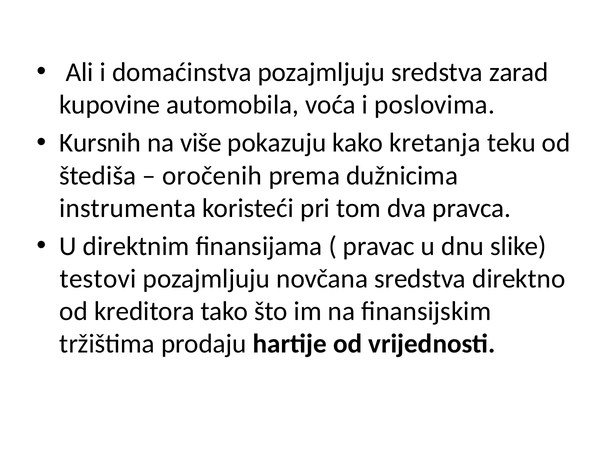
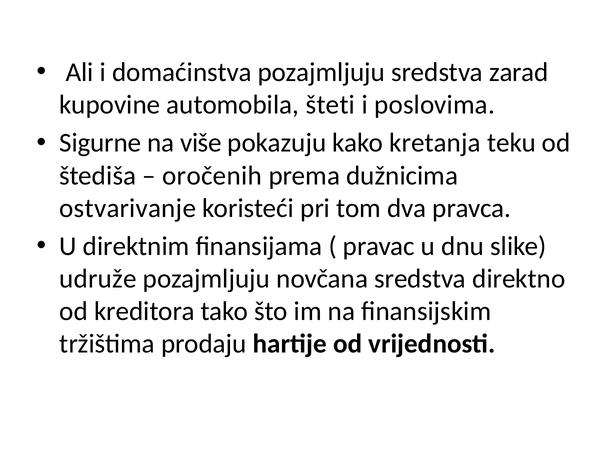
voća: voća -> šteti (330, 105)
Kursnih: Kursnih -> Sigurne (100, 143)
instrumenta: instrumenta -> ostvarivanje (128, 208)
testovi: testovi -> udruže (98, 278)
